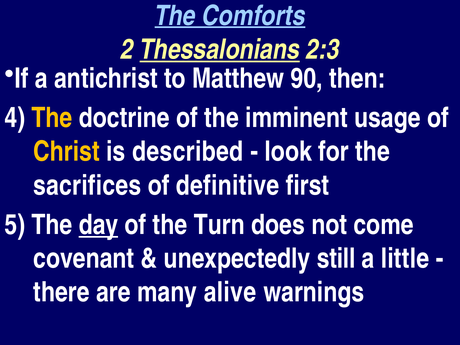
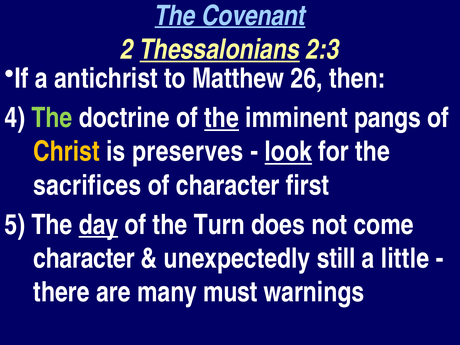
Comforts: Comforts -> Covenant (254, 16)
90: 90 -> 26 (307, 79)
The colour: yellow -> light green (52, 118)
the underline: none -> present (222, 118)
usage: usage -> pangs (388, 118)
described: described -> preserves (188, 152)
look underline: none -> present (288, 152)
of definitive: definitive -> character (228, 185)
covenant: covenant -> character (84, 258)
alive: alive -> must (230, 292)
